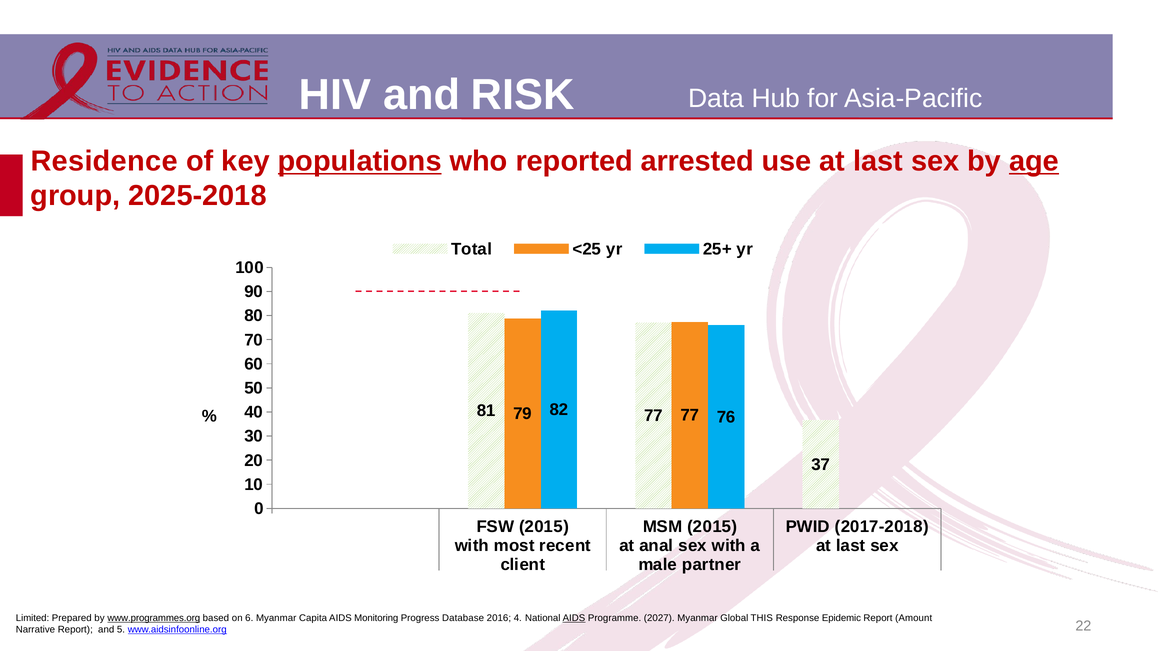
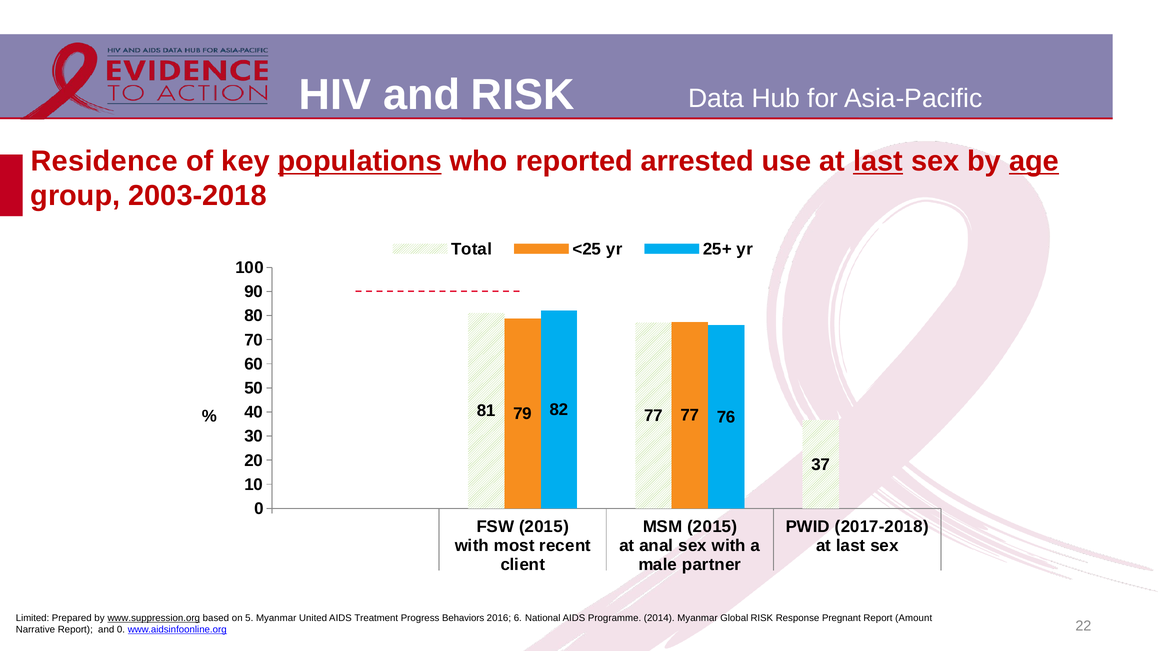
last underline: none -> present (878, 161)
2025-2018: 2025-2018 -> 2003-2018 (197, 196)
www.programmes.org: www.programmes.org -> www.suppression.org (154, 618)
6: 6 -> 5 (249, 618)
Capita: Capita -> United (313, 618)
Monitoring: Monitoring -> Treatment (376, 618)
Database: Database -> Behaviors (463, 618)
4: 4 -> 6 (518, 618)
AIDS underline: present -> none (574, 618)
2027: 2027 -> 2014 (659, 618)
Global THIS: THIS -> RISK (762, 618)
Epidemic: Epidemic -> Pregnant (841, 618)
and 5: 5 -> 0 (121, 630)
